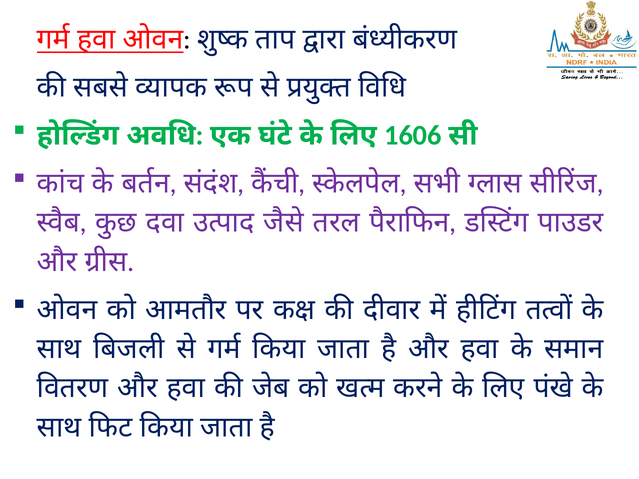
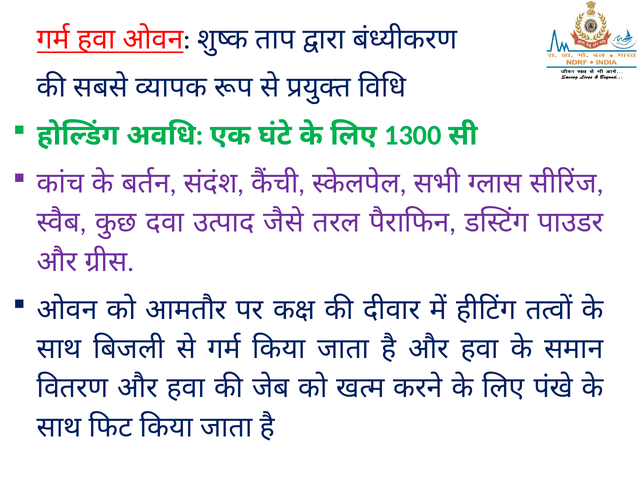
1606: 1606 -> 1300 (413, 135)
